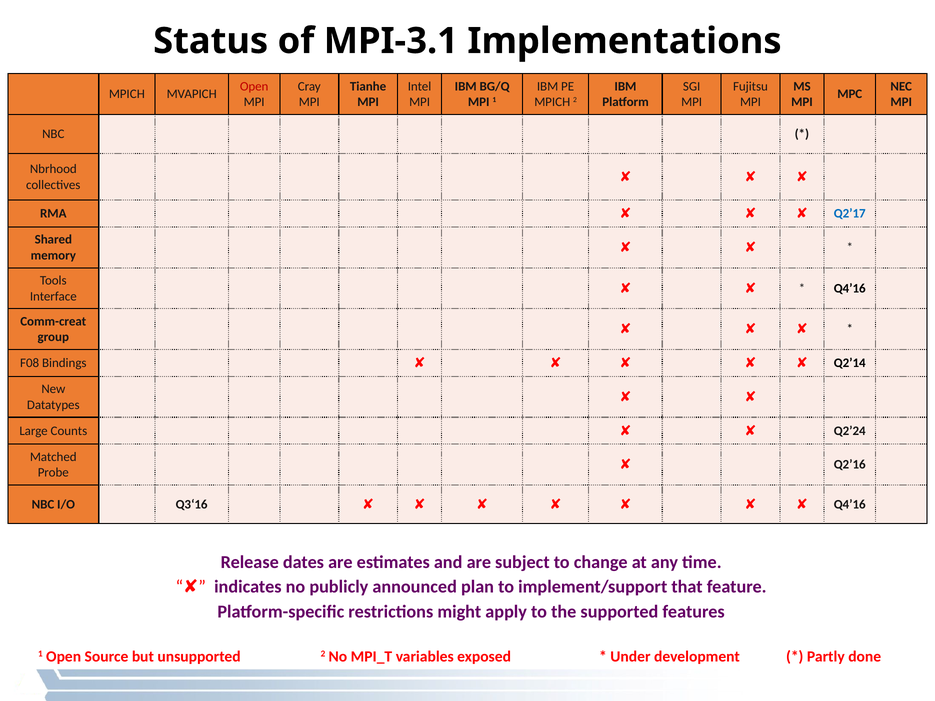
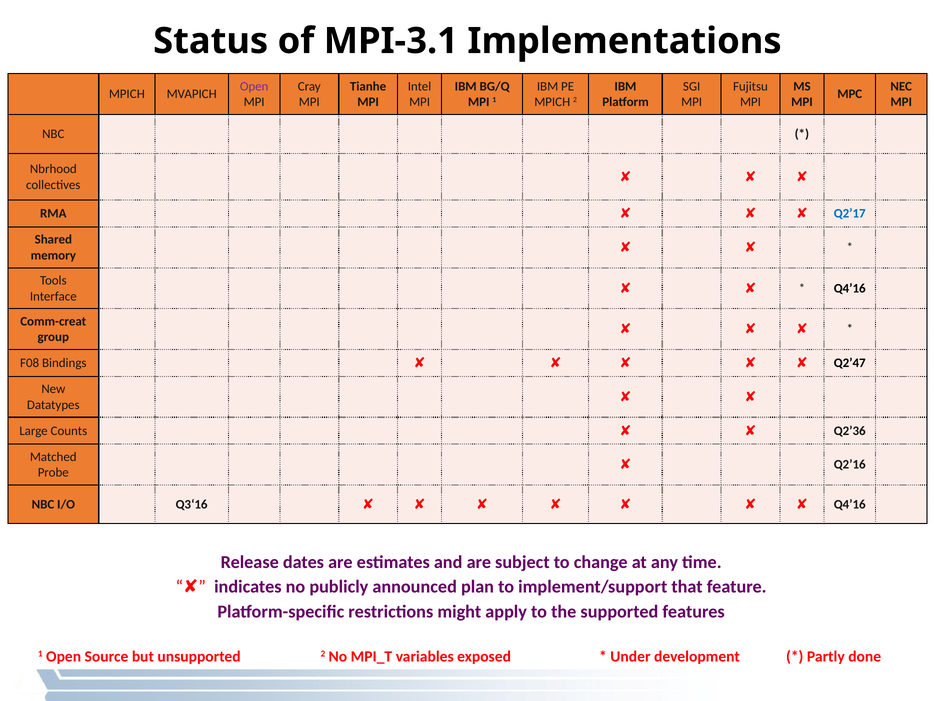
Open colour: red -> purple (254, 86)
Q2’14: Q2’14 -> Q2’47 (850, 363)
Q2’24: Q2’24 -> Q2’36 (850, 431)
